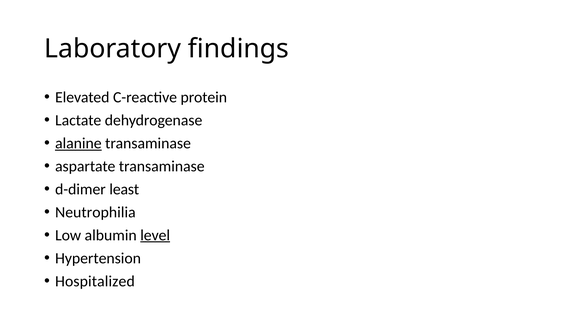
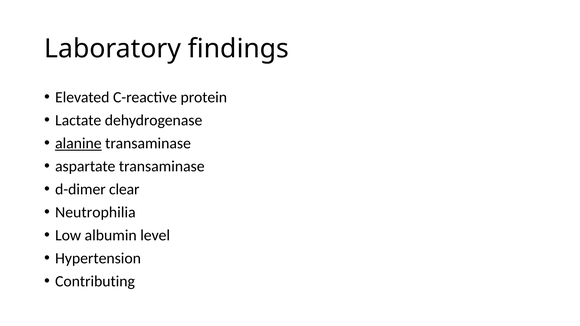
least: least -> clear (124, 189)
level underline: present -> none (155, 235)
Hospitalized: Hospitalized -> Contributing (95, 281)
